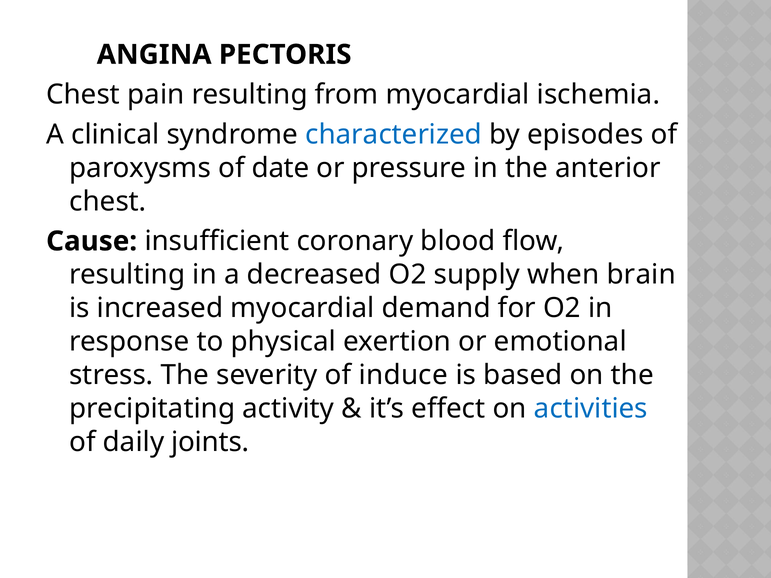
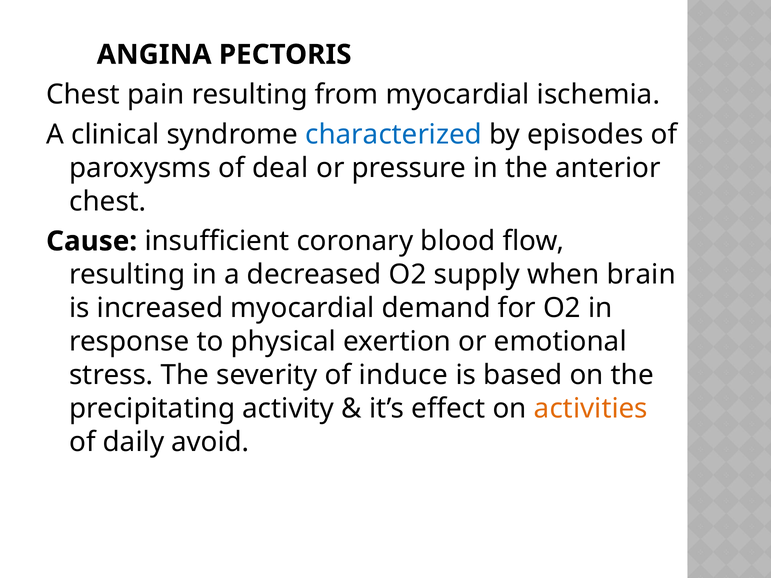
date: date -> deal (280, 168)
activities colour: blue -> orange (591, 409)
joints: joints -> avoid (210, 442)
